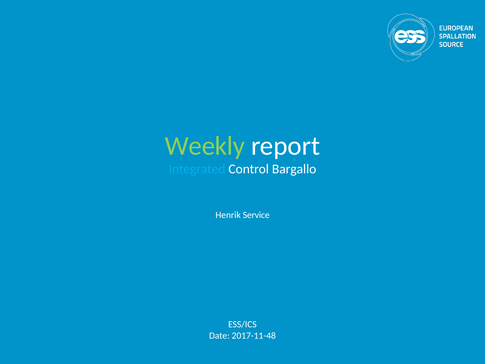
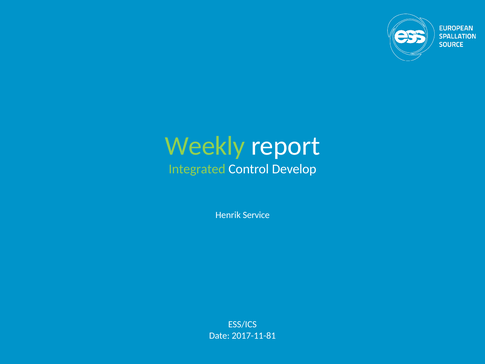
Integrated colour: light blue -> light green (197, 169)
Bargallo: Bargallo -> Develop (294, 169)
2017-11-48: 2017-11-48 -> 2017-11-81 (254, 336)
